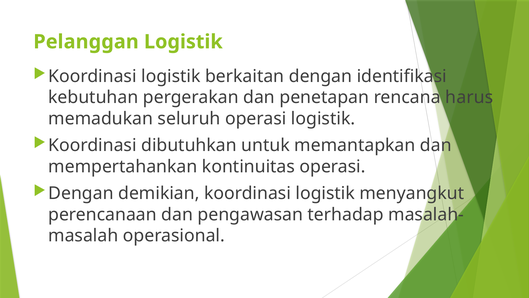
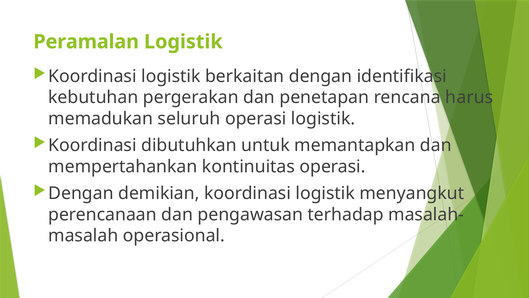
Pelanggan: Pelanggan -> Peramalan (86, 42)
